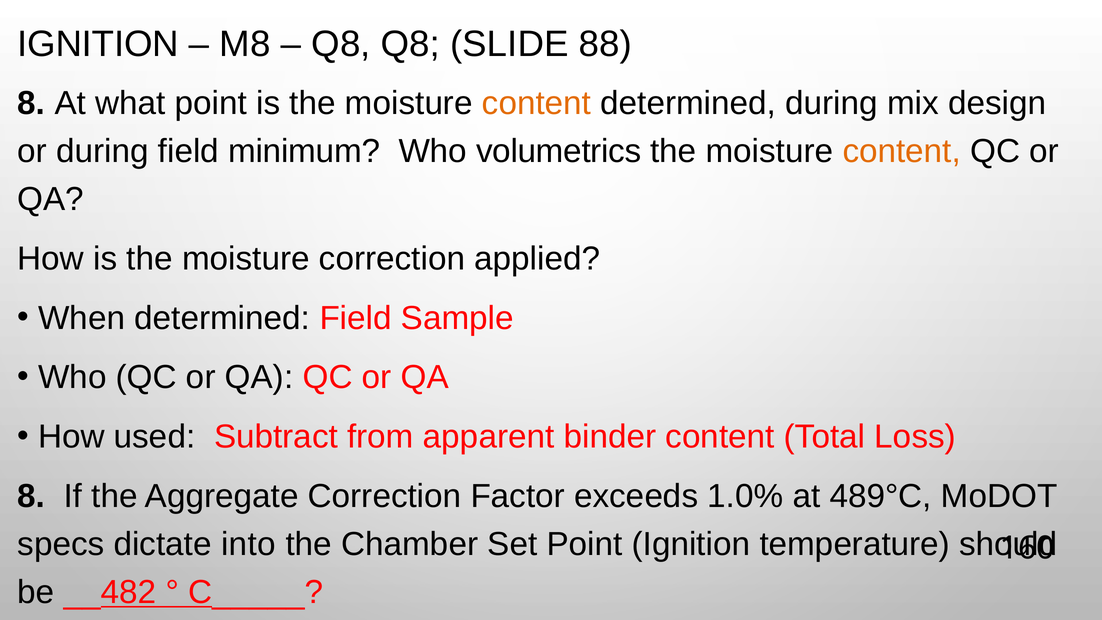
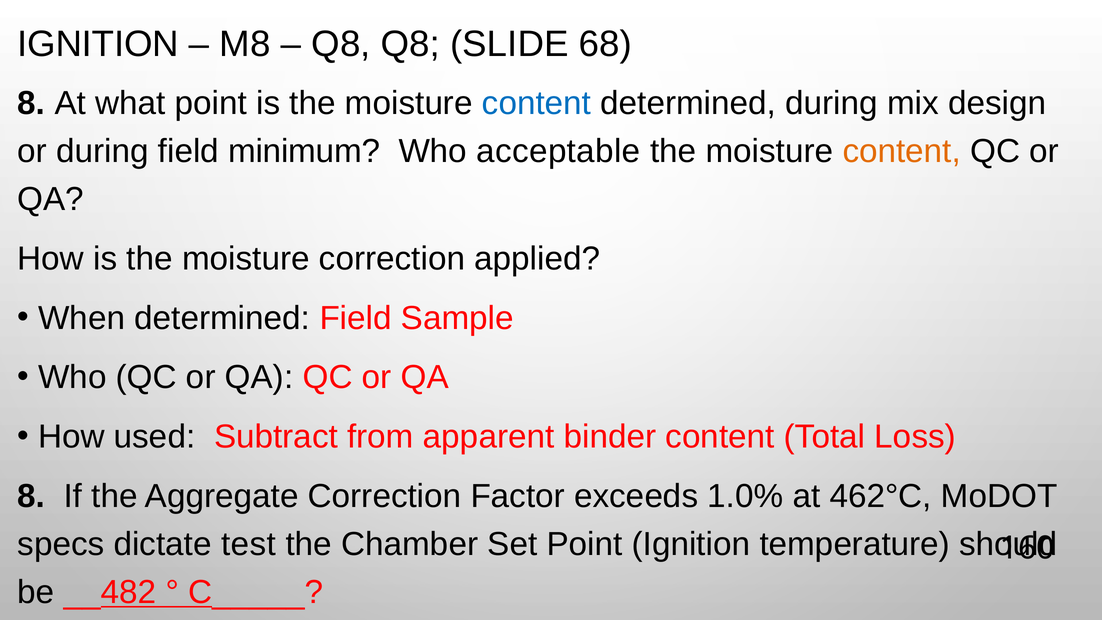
88: 88 -> 68 (605, 44)
content colour: orange -> blue (536, 103)
volumetrics: volumetrics -> acceptable (558, 151)
489°C: 489°C -> 462°C (881, 496)
into: into -> test (249, 544)
